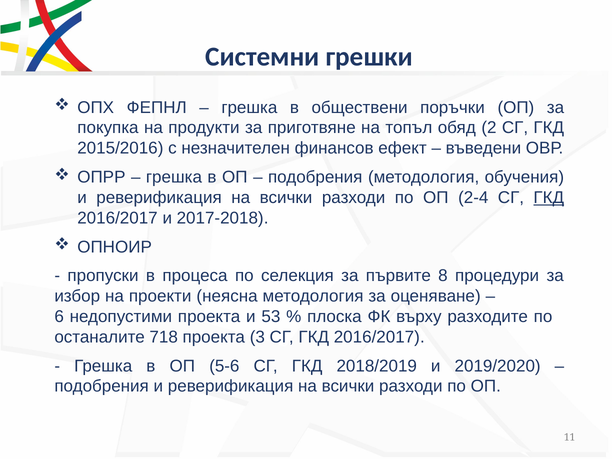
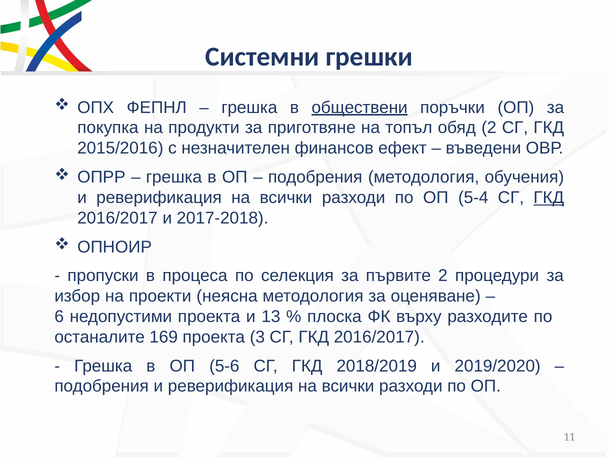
обществени underline: none -> present (360, 107)
2-4: 2-4 -> 5-4 (473, 198)
първите 8: 8 -> 2 (443, 276)
53: 53 -> 13 (271, 317)
718: 718 -> 169 (164, 337)
